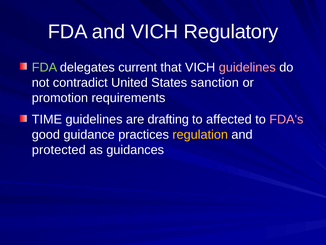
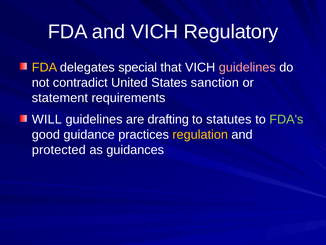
FDA colour: light green -> yellow (44, 67)
current: current -> special (138, 67)
promotion: promotion -> statement (60, 98)
TIME: TIME -> WILL (47, 119)
affected: affected -> statutes (229, 119)
FDA's colour: pink -> light green (286, 119)
